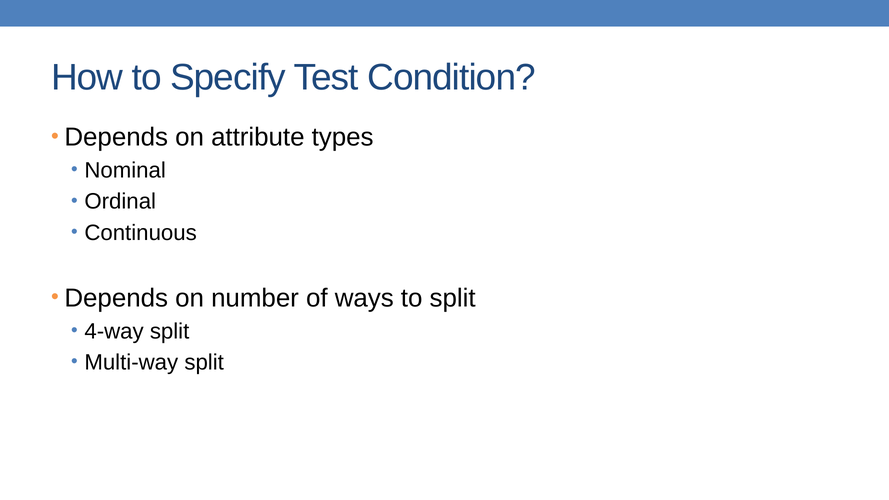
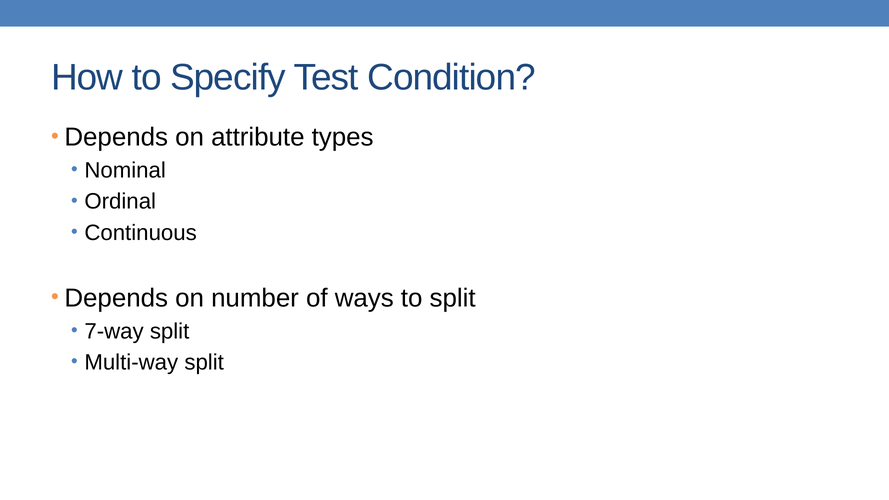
4-way: 4-way -> 7-way (114, 331)
